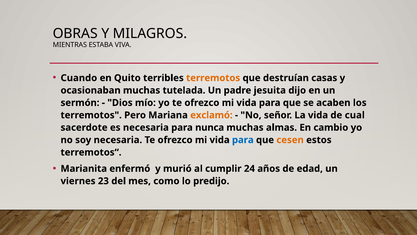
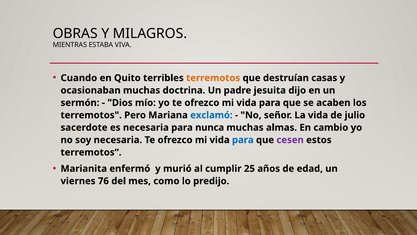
tutelada: tutelada -> doctrina (184, 90)
exclamó colour: orange -> blue (211, 115)
cual: cual -> julio (355, 115)
cesen colour: orange -> purple (290, 140)
24: 24 -> 25 (249, 168)
23: 23 -> 76 (103, 181)
